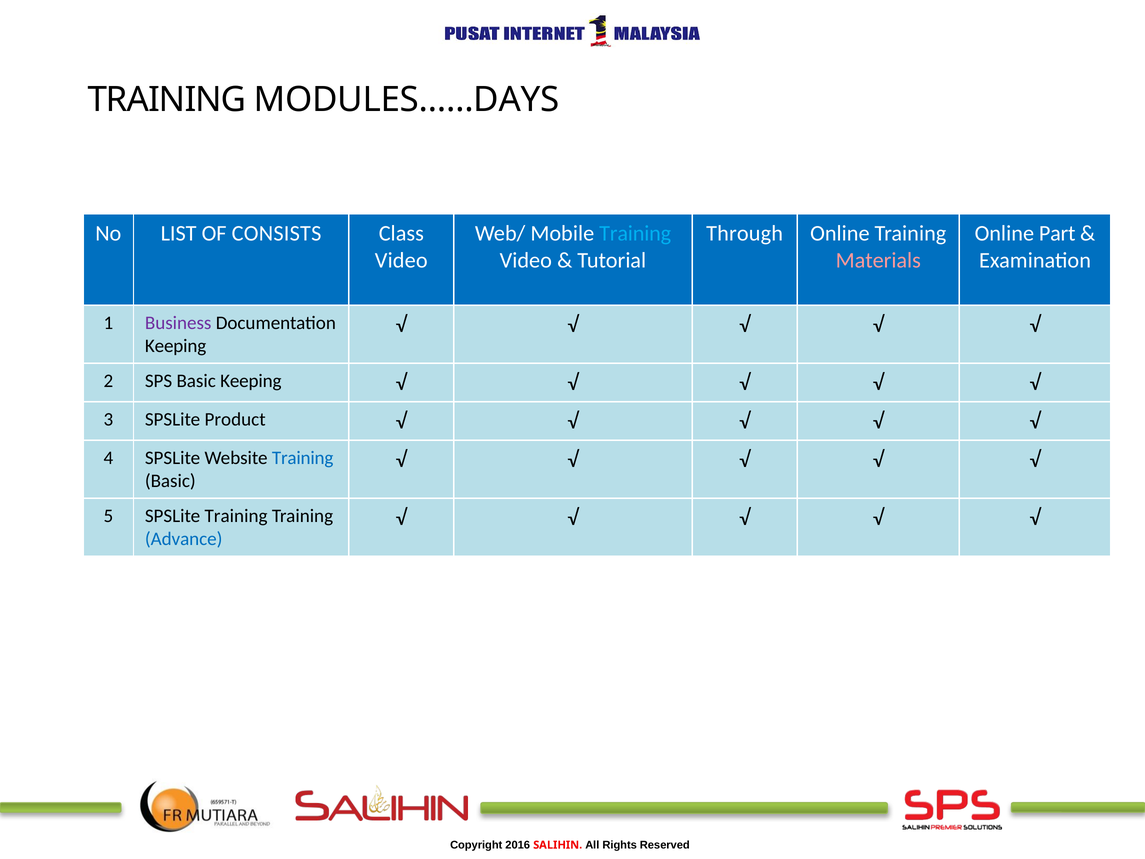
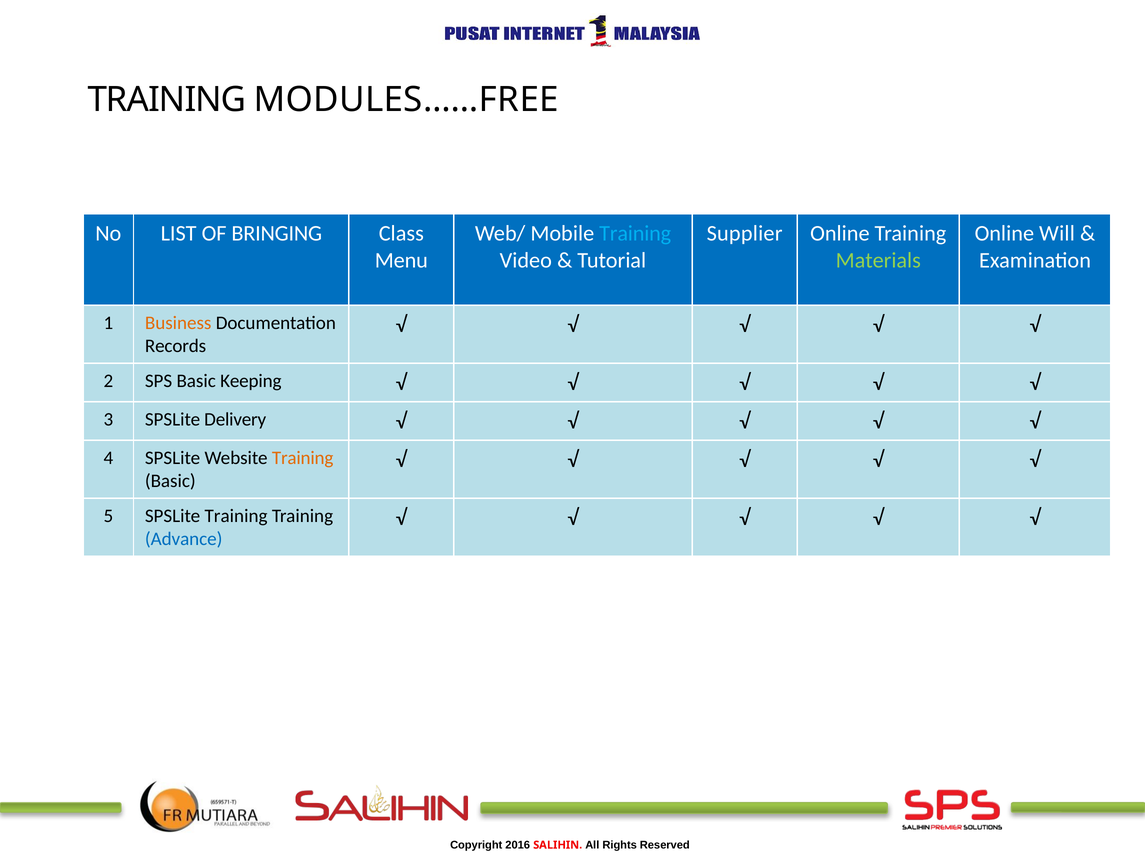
MODULES……DAYS: MODULES……DAYS -> MODULES……FREE (406, 100)
CONSISTS: CONSISTS -> BRINGING (277, 233)
Through: Through -> Supplier (745, 233)
Part: Part -> Will (1057, 233)
Video: Video -> Menu (401, 260)
Materials colour: pink -> light green (878, 260)
Business colour: purple -> orange (178, 323)
Keeping: Keeping -> Records (176, 346)
Product: Product -> Delivery (235, 419)
Training colour: blue -> orange (303, 458)
